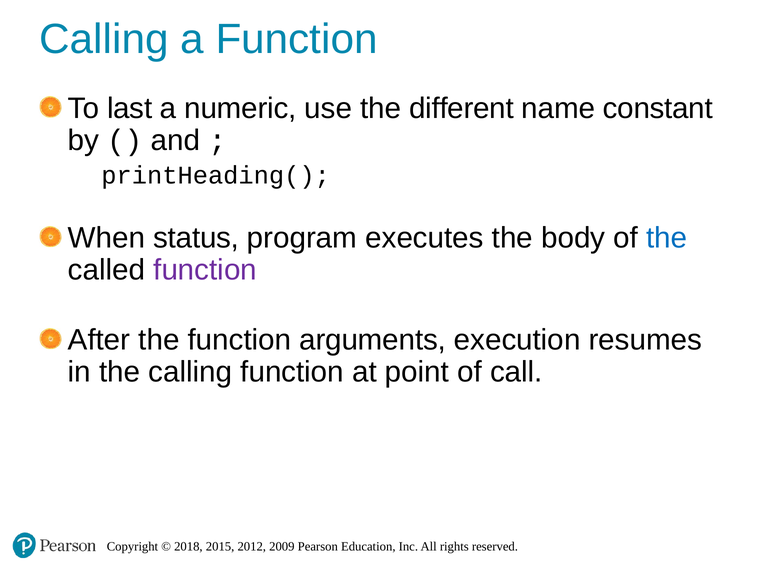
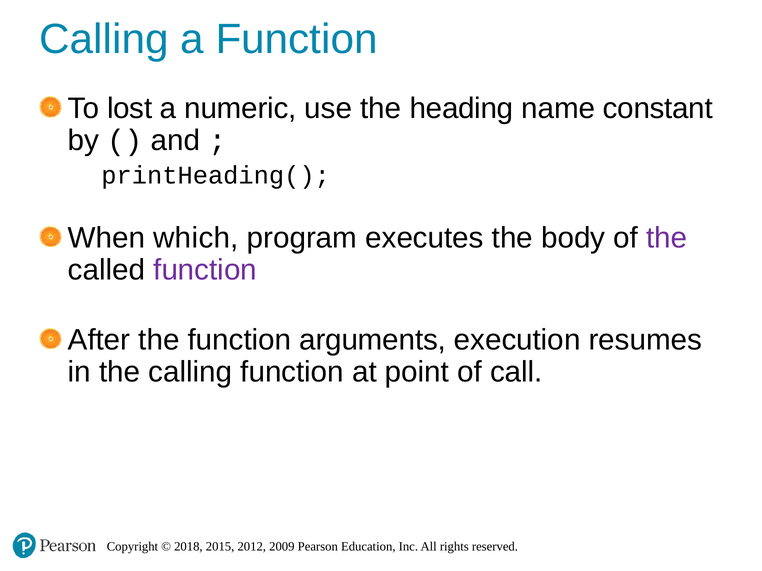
last: last -> lost (130, 109)
different: different -> heading (461, 109)
status: status -> which (196, 238)
the colour: blue -> purple (667, 238)
